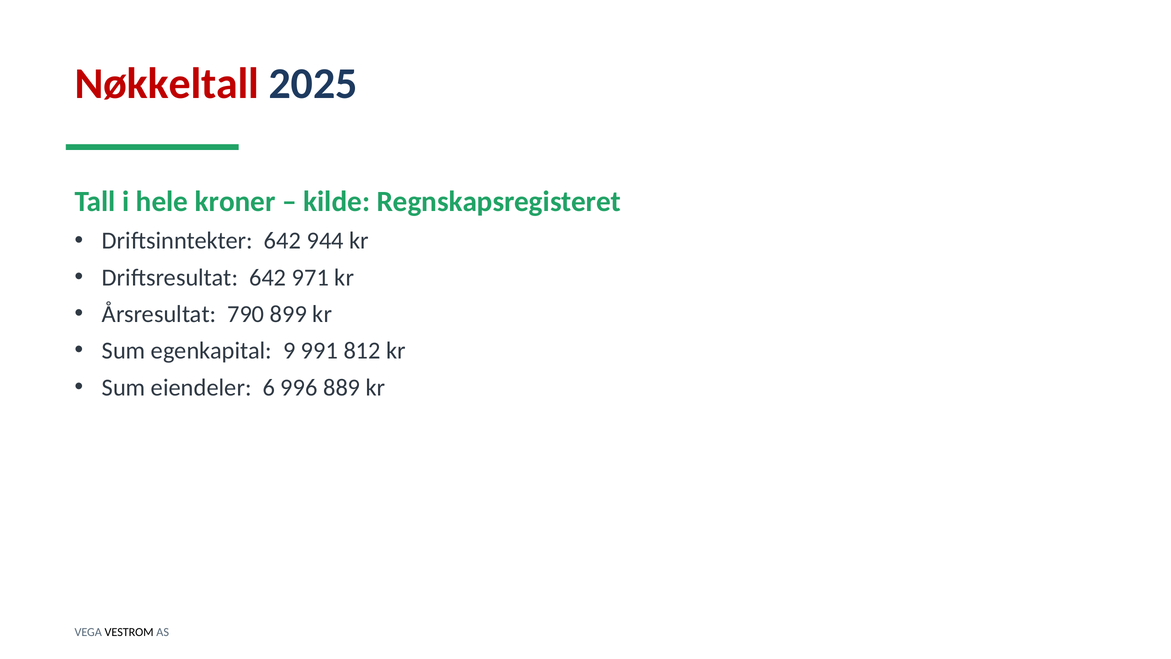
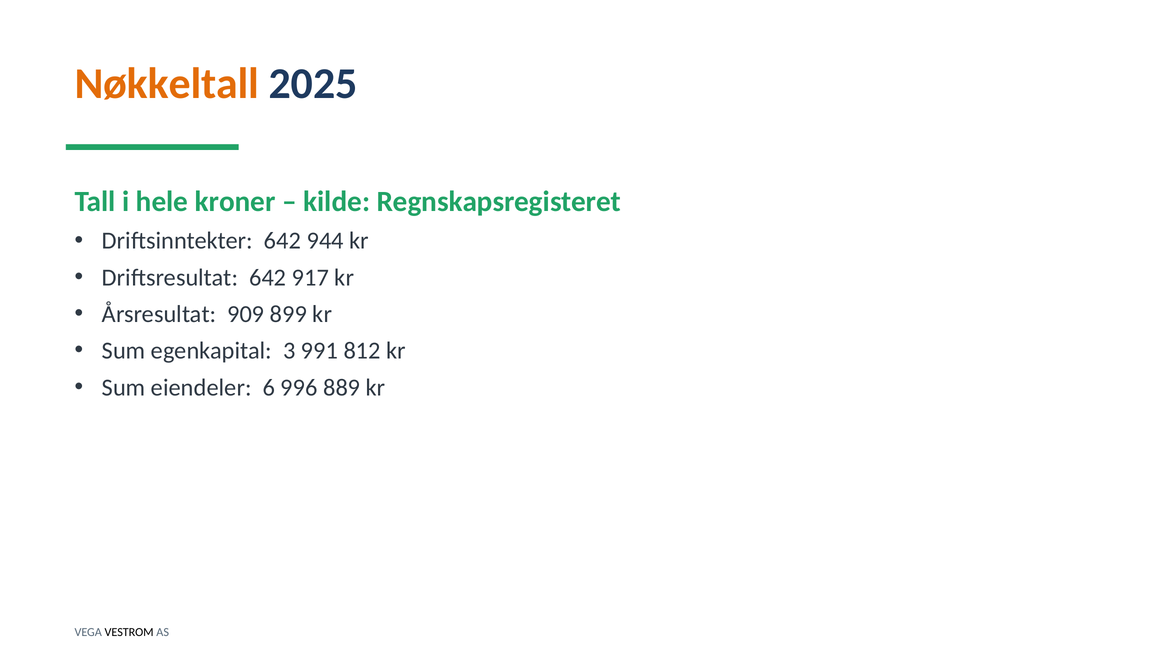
Nøkkeltall colour: red -> orange (167, 84)
971: 971 -> 917 (310, 277)
790: 790 -> 909 (246, 314)
9: 9 -> 3 (289, 351)
